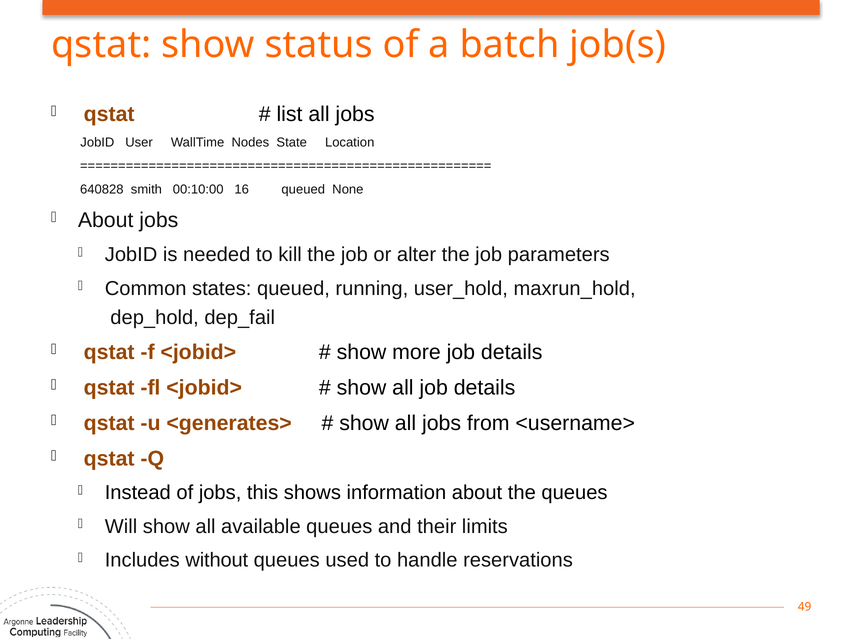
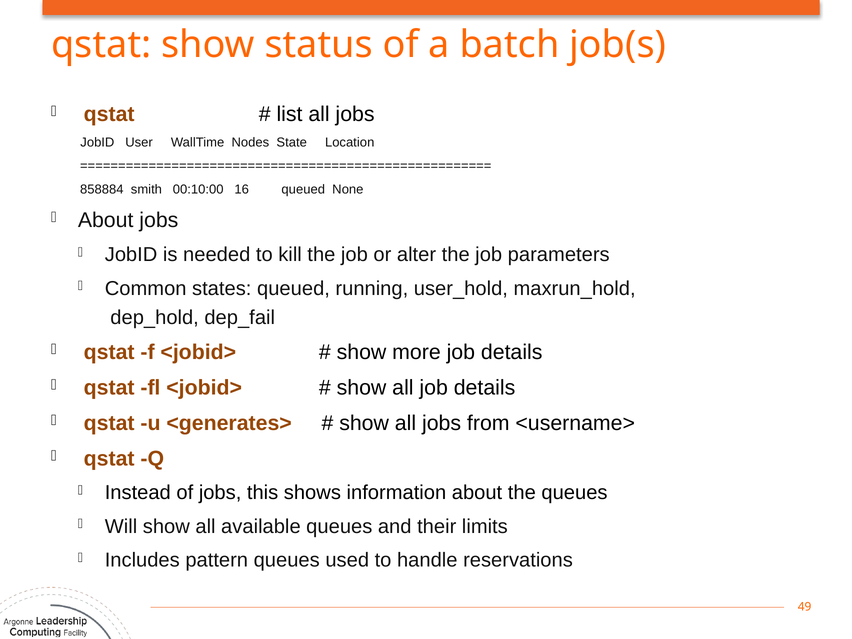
640828: 640828 -> 858884 (102, 189)
without: without -> pattern (217, 560)
